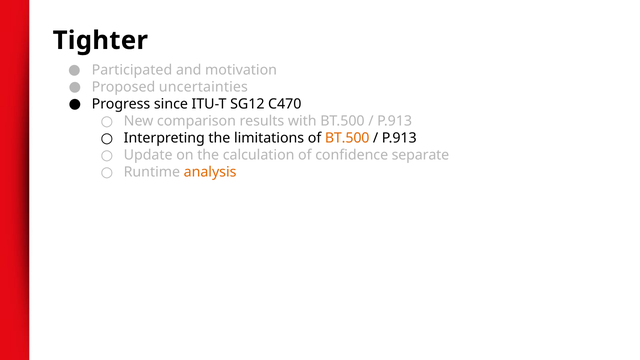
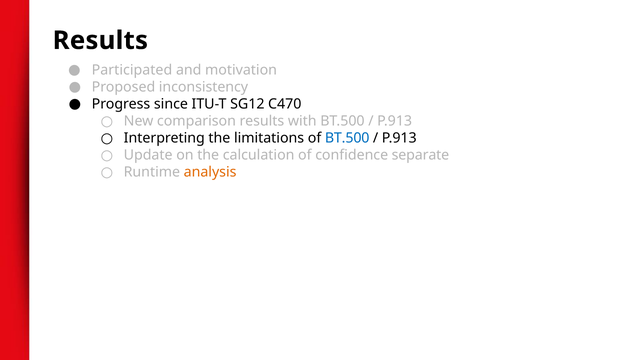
Tighter: Tighter -> Results (100, 40)
uncertainties: uncertainties -> inconsistency (203, 87)
BT.500 colour: orange -> blue (347, 138)
